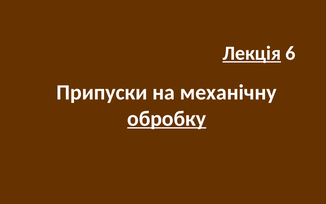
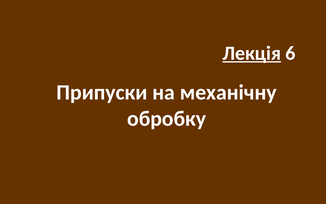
обробку underline: present -> none (167, 118)
